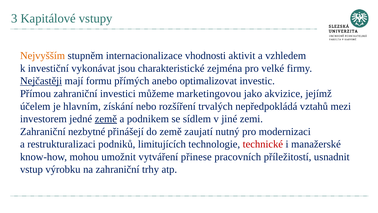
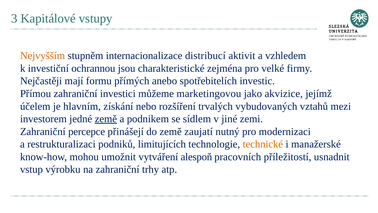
vhodnosti: vhodnosti -> distribucí (205, 56)
vykonávat: vykonávat -> ochrannou (93, 68)
Nejčastěji underline: present -> none (41, 81)
optimalizovat: optimalizovat -> spotřebitelích (208, 81)
nepředpokládá: nepředpokládá -> vybudovaných (266, 106)
nezbytné: nezbytné -> percepce (87, 131)
technické colour: red -> orange (263, 144)
přinese: přinese -> alespoň (196, 157)
